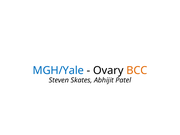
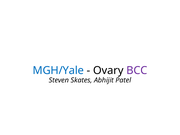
BCC colour: orange -> purple (137, 70)
